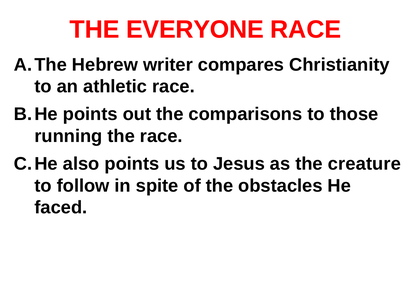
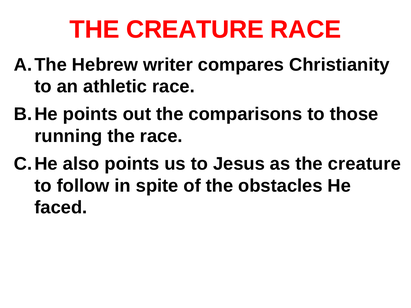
EVERYONE: EVERYONE -> CREATURE (195, 30)
